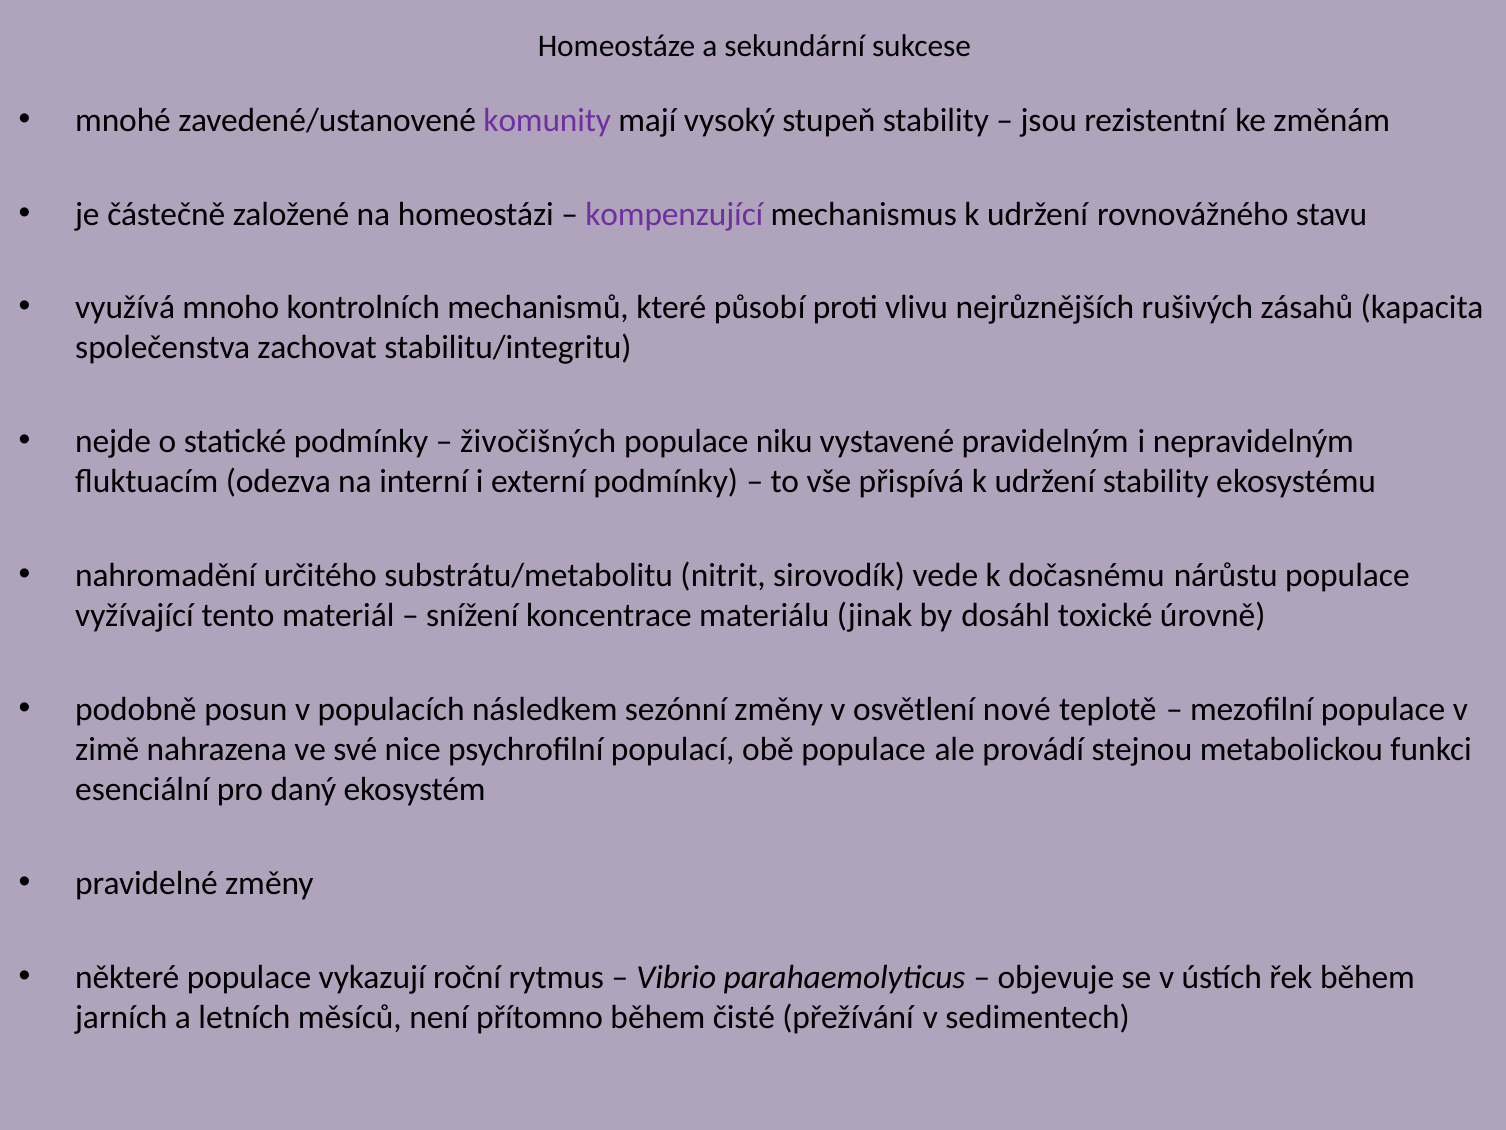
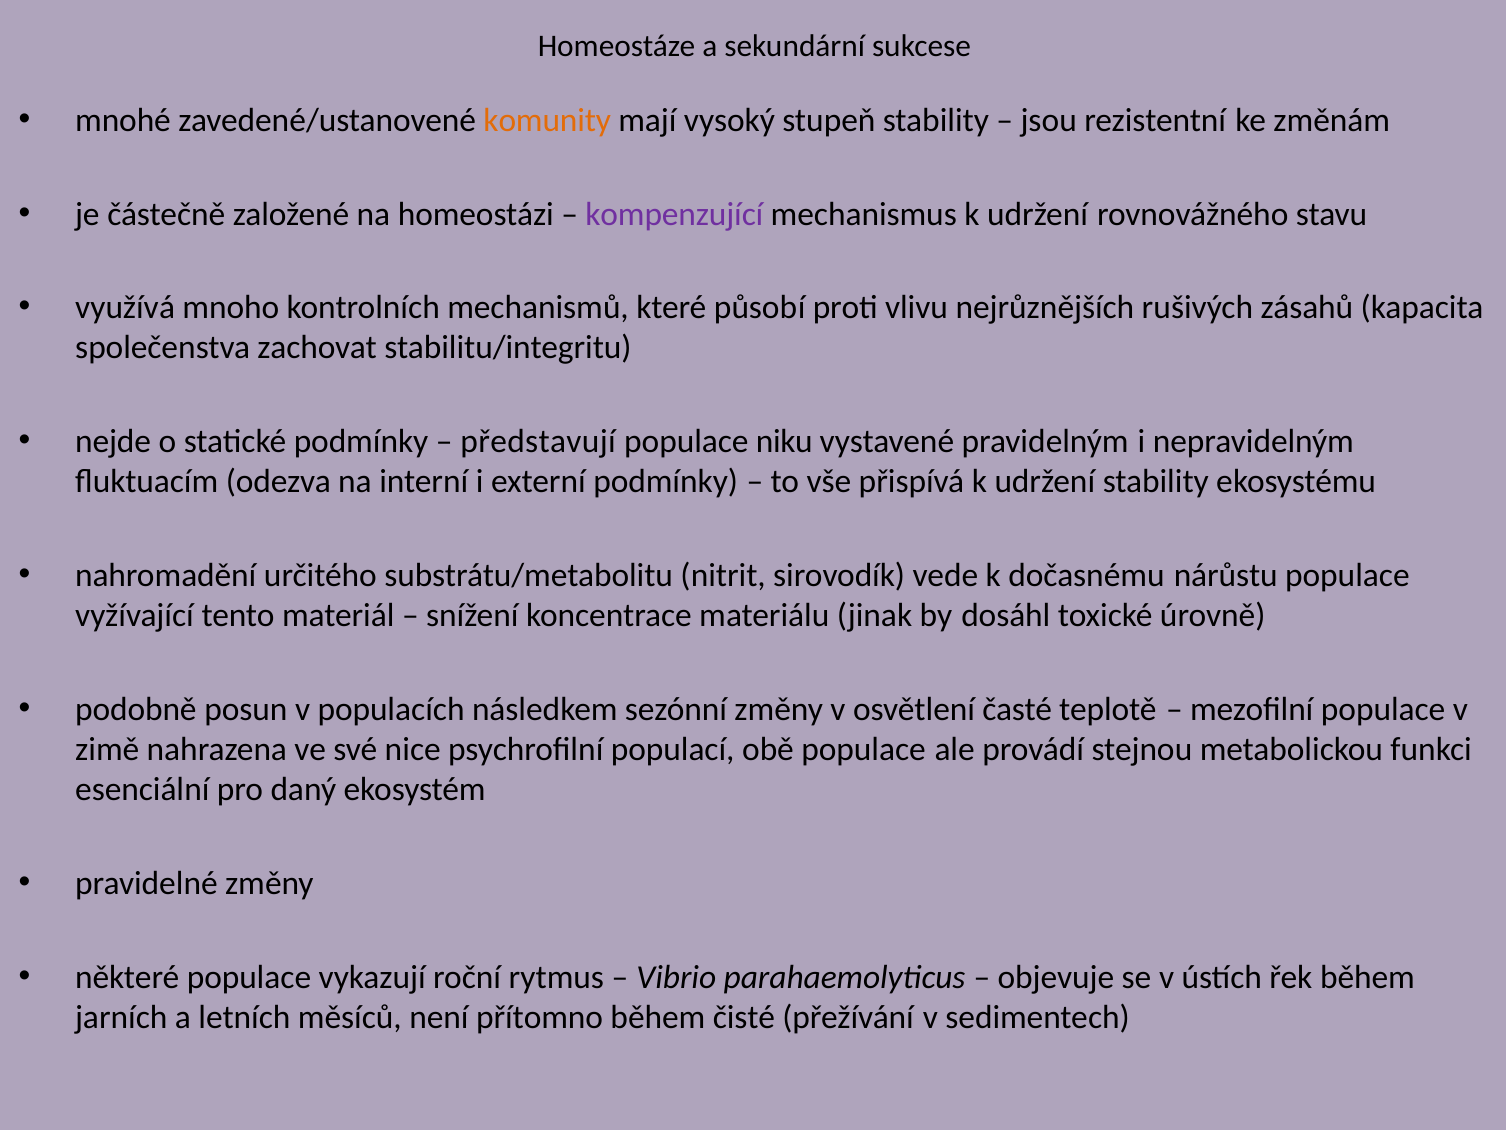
komunity colour: purple -> orange (547, 120)
živočišných: živočišných -> představují (538, 441)
nové: nové -> časté (1017, 709)
